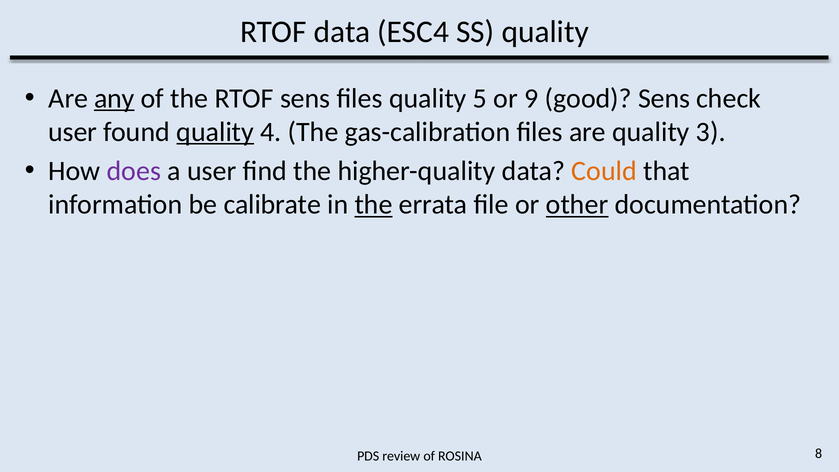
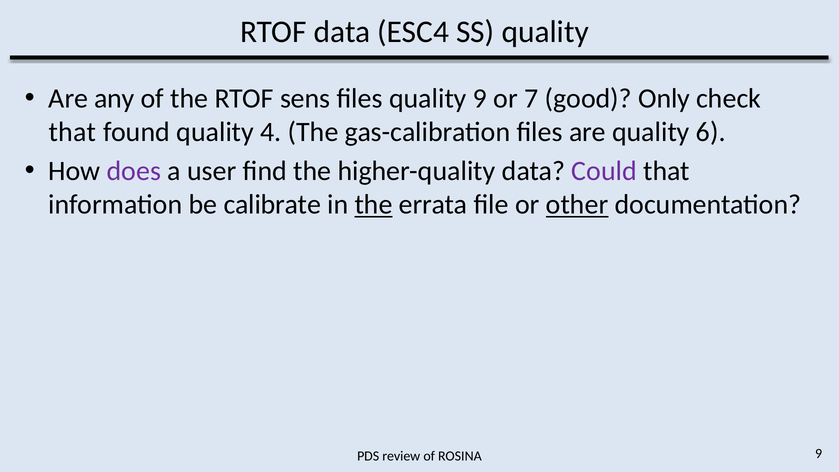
any underline: present -> none (114, 98)
quality 5: 5 -> 9 (480, 98)
9: 9 -> 7 (531, 98)
good Sens: Sens -> Only (664, 98)
user: user -> that (73, 132)
quality underline: present -> none (215, 132)
3: 3 -> 6 (711, 132)
Could colour: orange -> purple (604, 171)
ROSINA 8: 8 -> 9 (819, 453)
